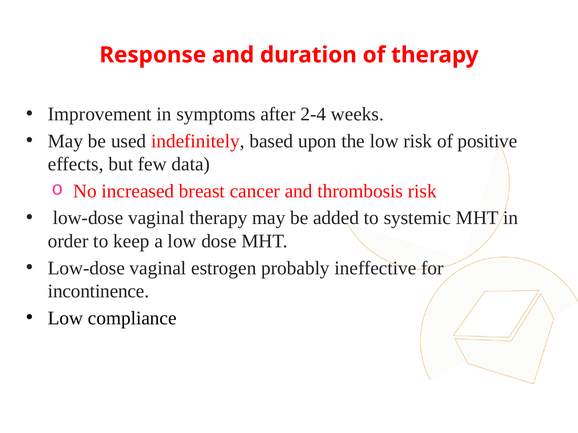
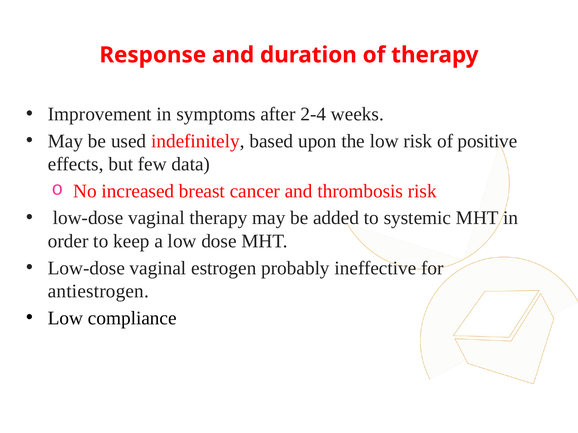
incontinence: incontinence -> antiestrogen (98, 291)
